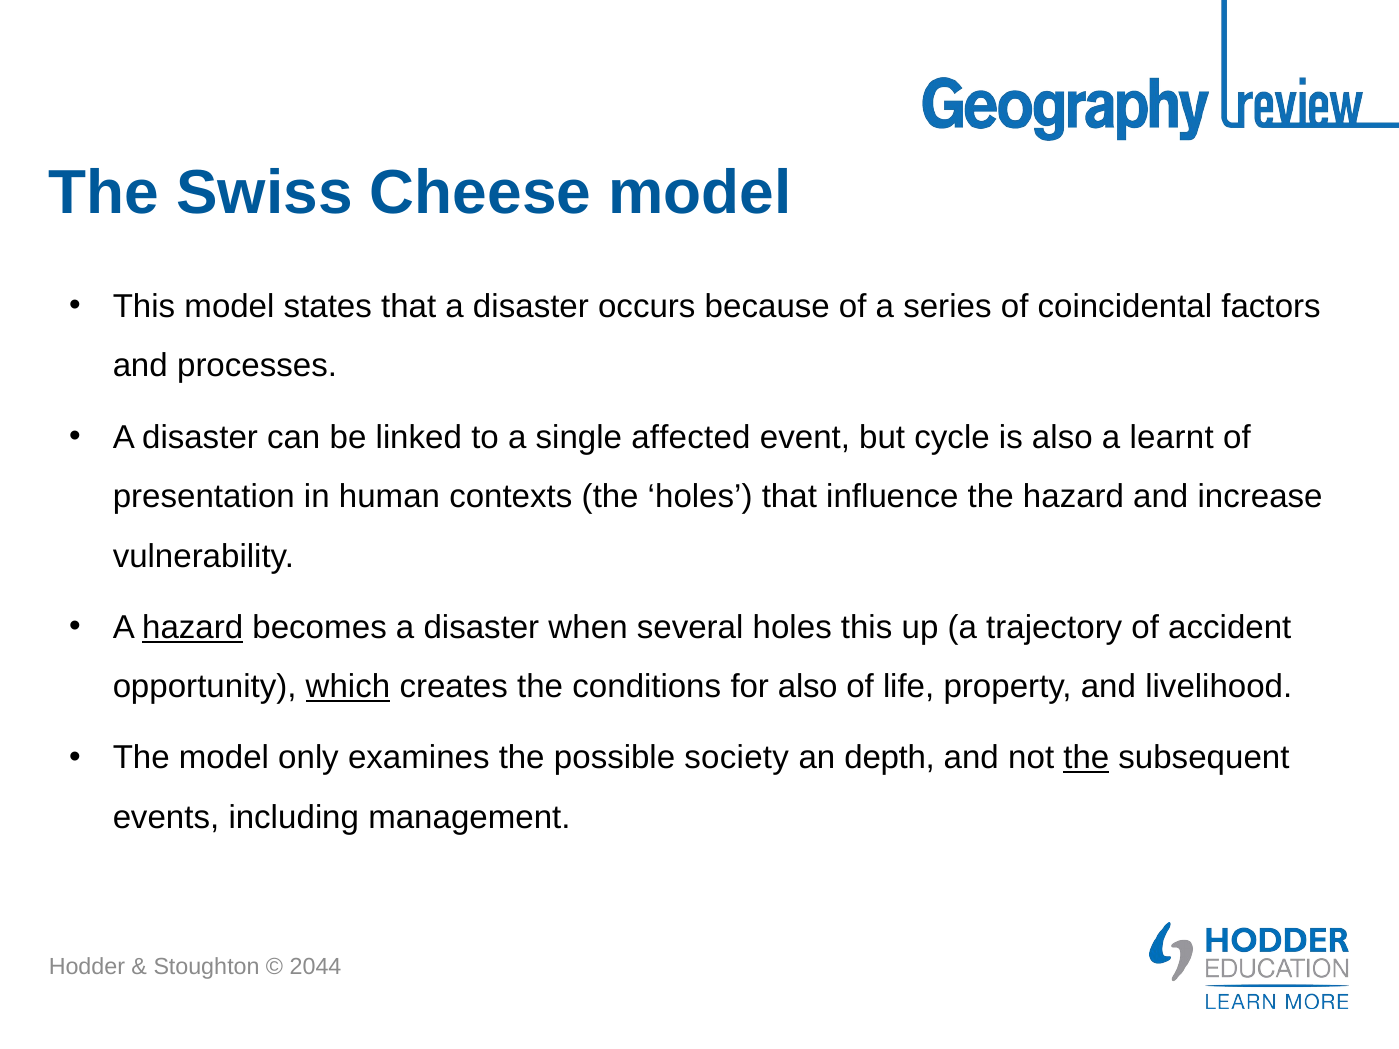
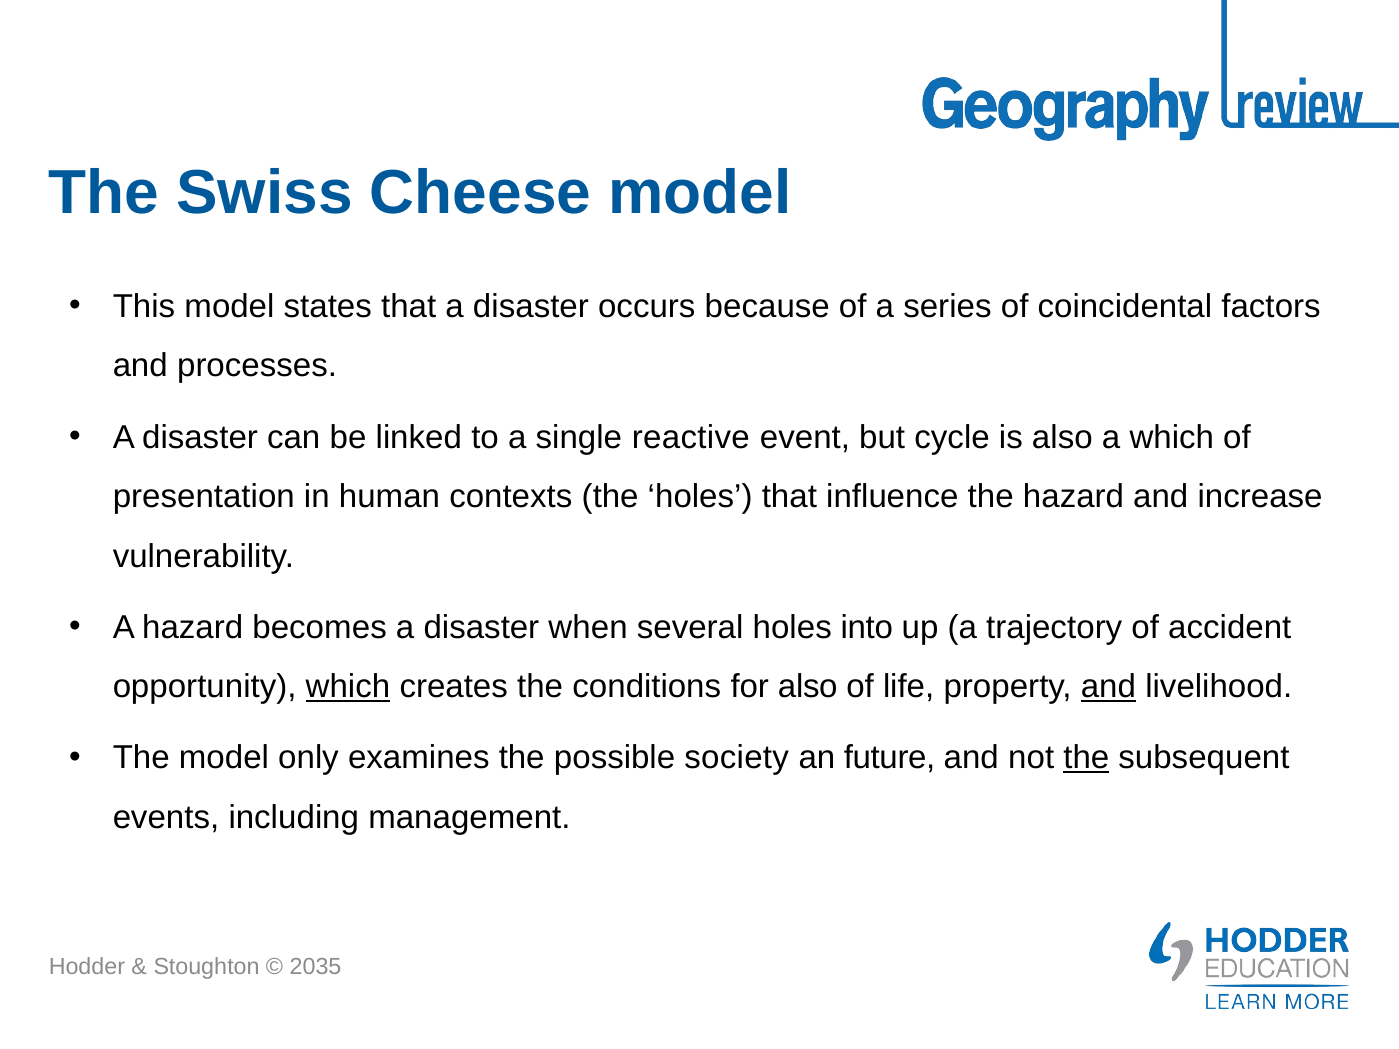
affected: affected -> reactive (691, 437)
a learnt: learnt -> which (1172, 437)
hazard underline: present -> none (193, 628)
holes this: this -> into (867, 628)
and underline: none -> present (1108, 687)
depth: depth -> future (890, 758)
2044: 2044 -> 2035 (316, 967)
